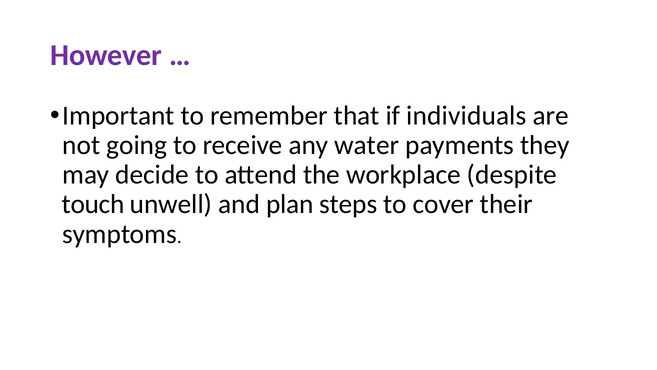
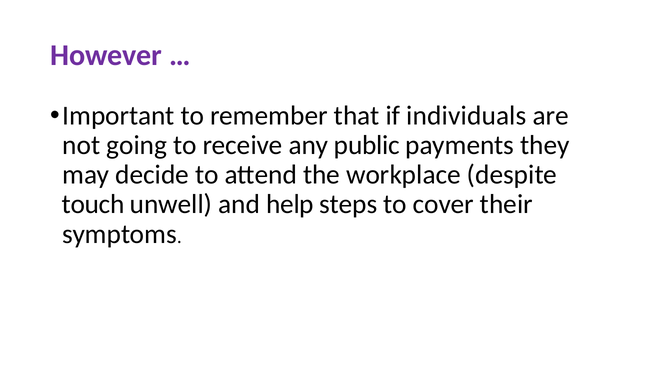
water: water -> public (367, 145)
plan: plan -> help (290, 204)
